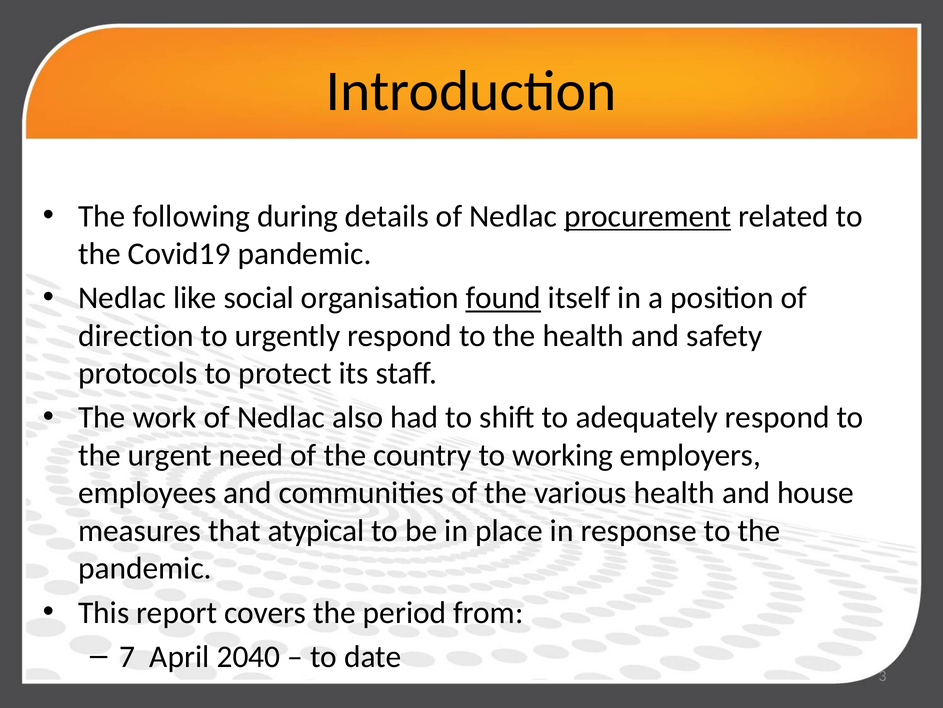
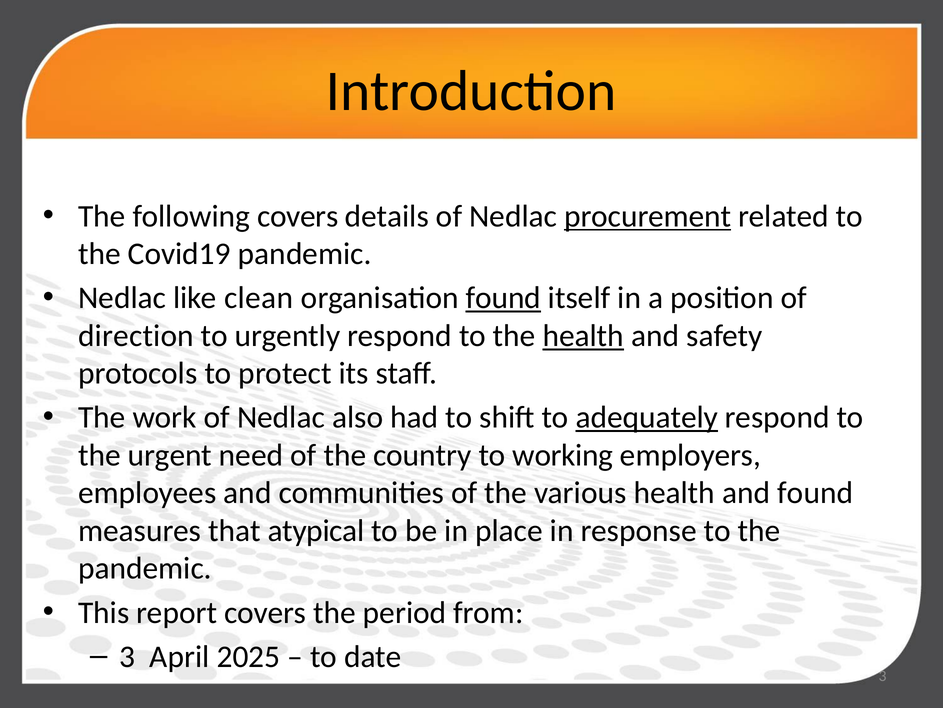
following during: during -> covers (298, 216)
social: social -> clean (259, 298)
health underline: none -> present (583, 335)
adequately underline: none -> present (647, 417)
and house: house -> found (815, 493)
7: 7 -> 3 (127, 656)
2040: 2040 -> 2025 (248, 656)
